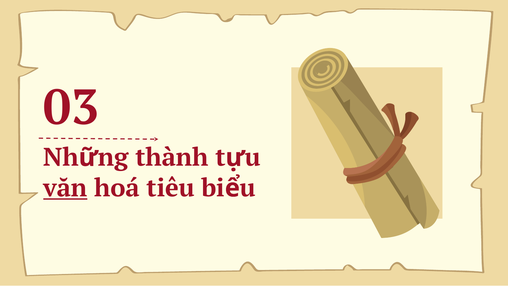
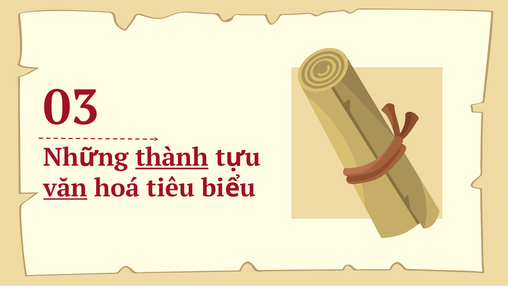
thành underline: none -> present (172, 157)
